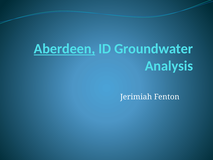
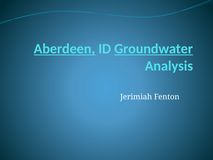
Groundwater underline: none -> present (154, 49)
